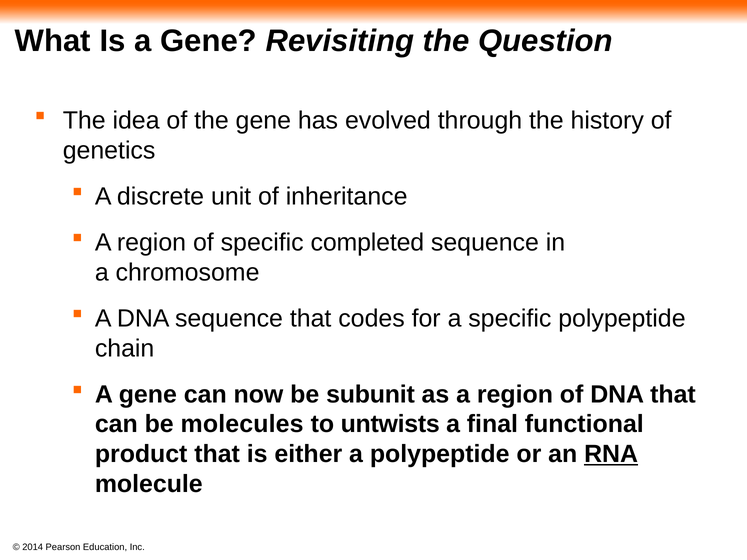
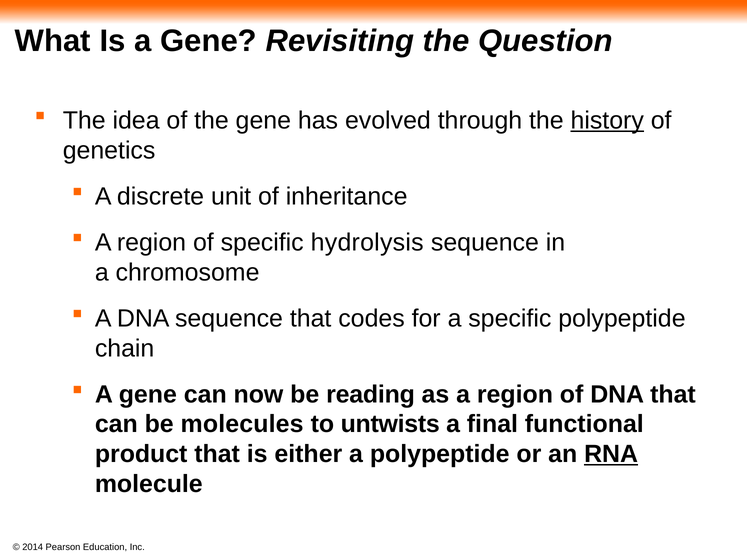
history underline: none -> present (607, 121)
completed: completed -> hydrolysis (367, 243)
subunit: subunit -> reading (371, 395)
